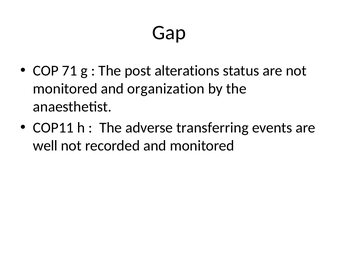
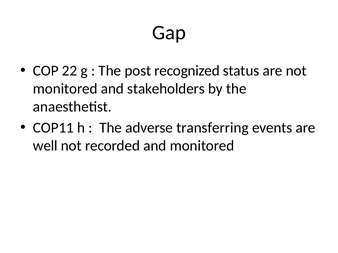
71: 71 -> 22 (70, 71)
alterations: alterations -> recognized (187, 71)
organization: organization -> stakeholders (166, 89)
